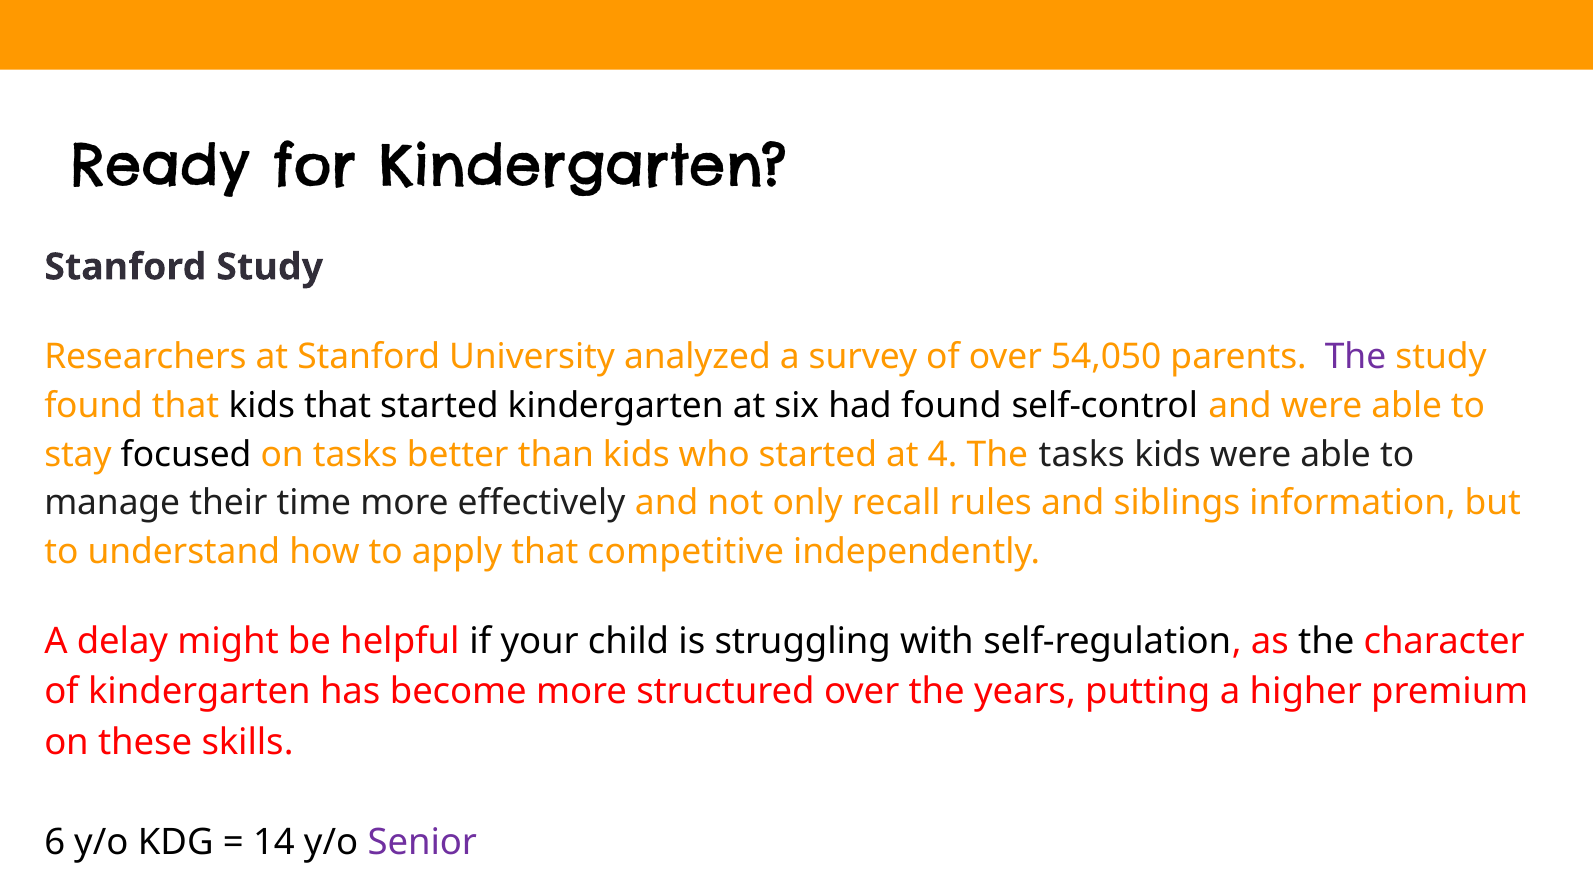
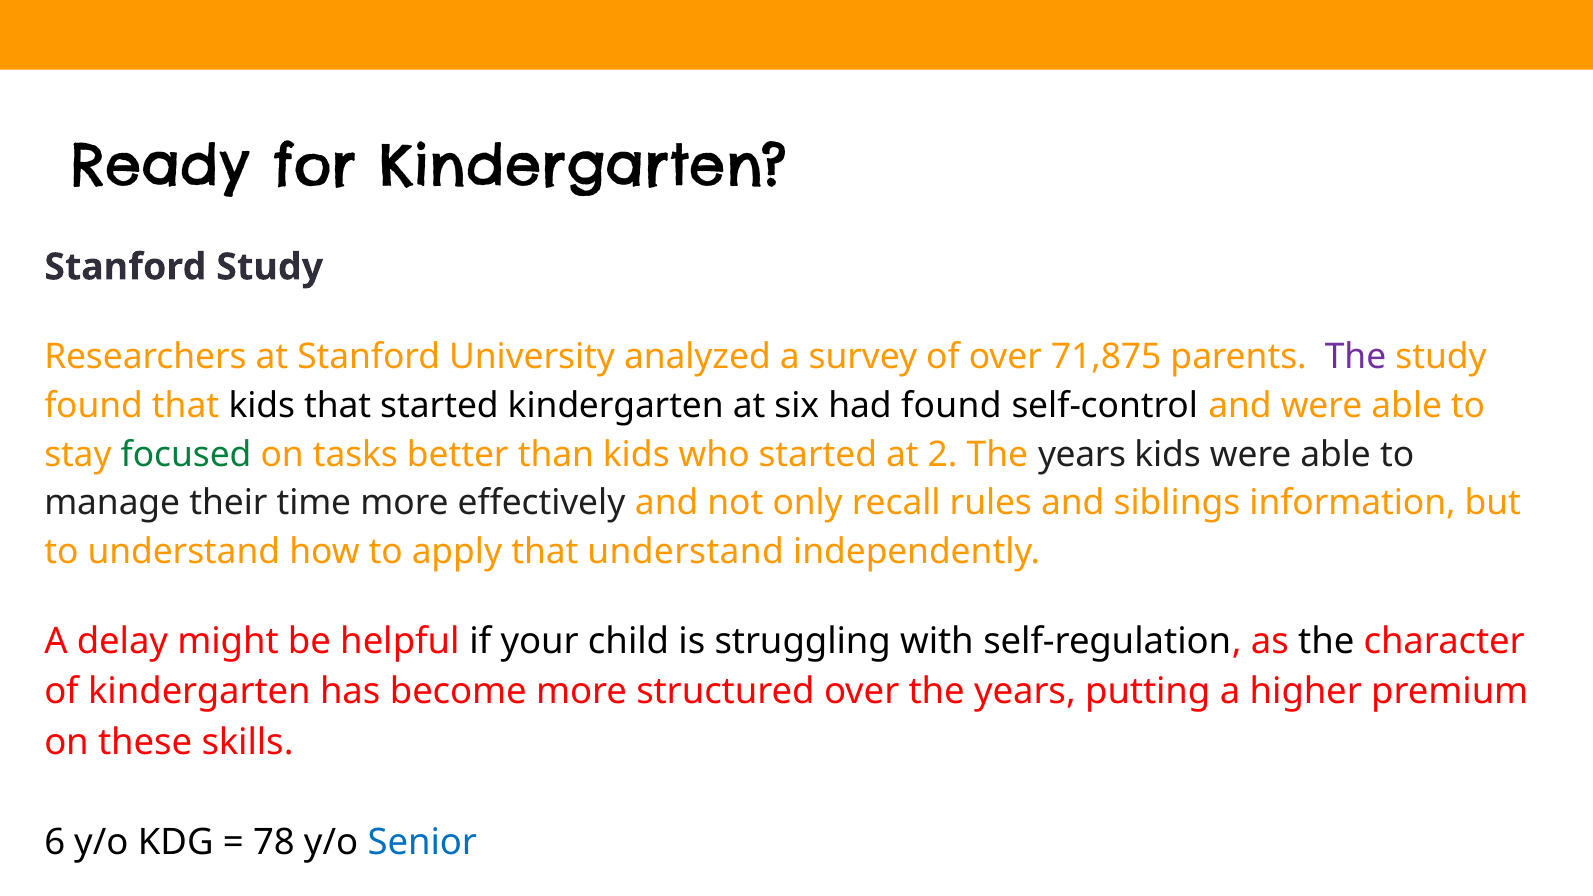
54,050: 54,050 -> 71,875 (1106, 357)
focused colour: black -> green (186, 454)
4: 4 -> 2 (943, 454)
tasks: tasks -> years (1082, 454)
that competitive: competitive -> understand (686, 552)
14: 14 -> 78 (274, 843)
Senior colour: purple -> blue (422, 843)
